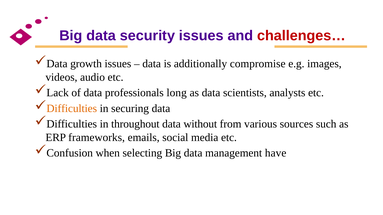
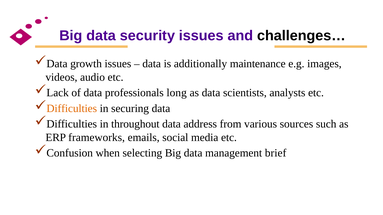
challenges… colour: red -> black (301, 36)
compromise: compromise -> maintenance (258, 64)
without: without -> address (200, 124)
have: have -> brief (276, 153)
